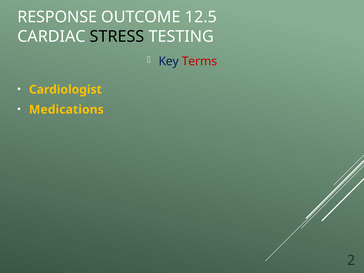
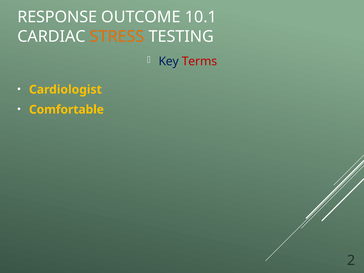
12.5: 12.5 -> 10.1 (201, 17)
STRESS colour: black -> orange (117, 36)
Medications: Medications -> Comfortable (66, 110)
